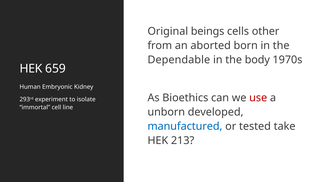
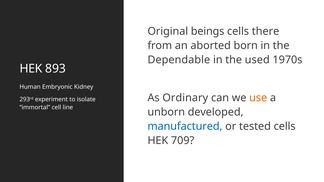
other: other -> there (266, 31)
body: body -> used (257, 60)
659: 659 -> 893 (56, 69)
Bioethics: Bioethics -> Ordinary (185, 98)
use colour: red -> orange (258, 98)
tested take: take -> cells (285, 126)
213: 213 -> 709 (183, 141)
